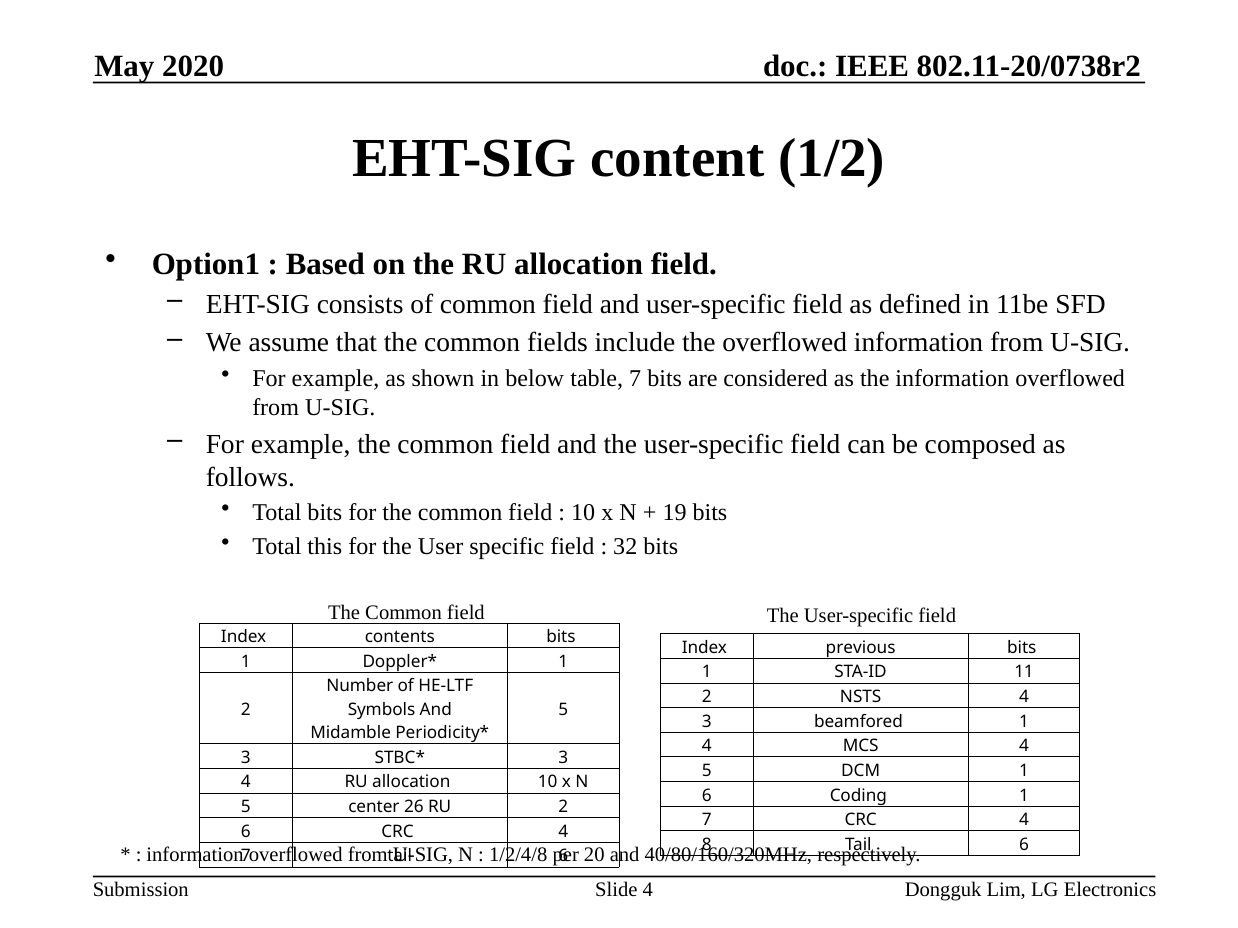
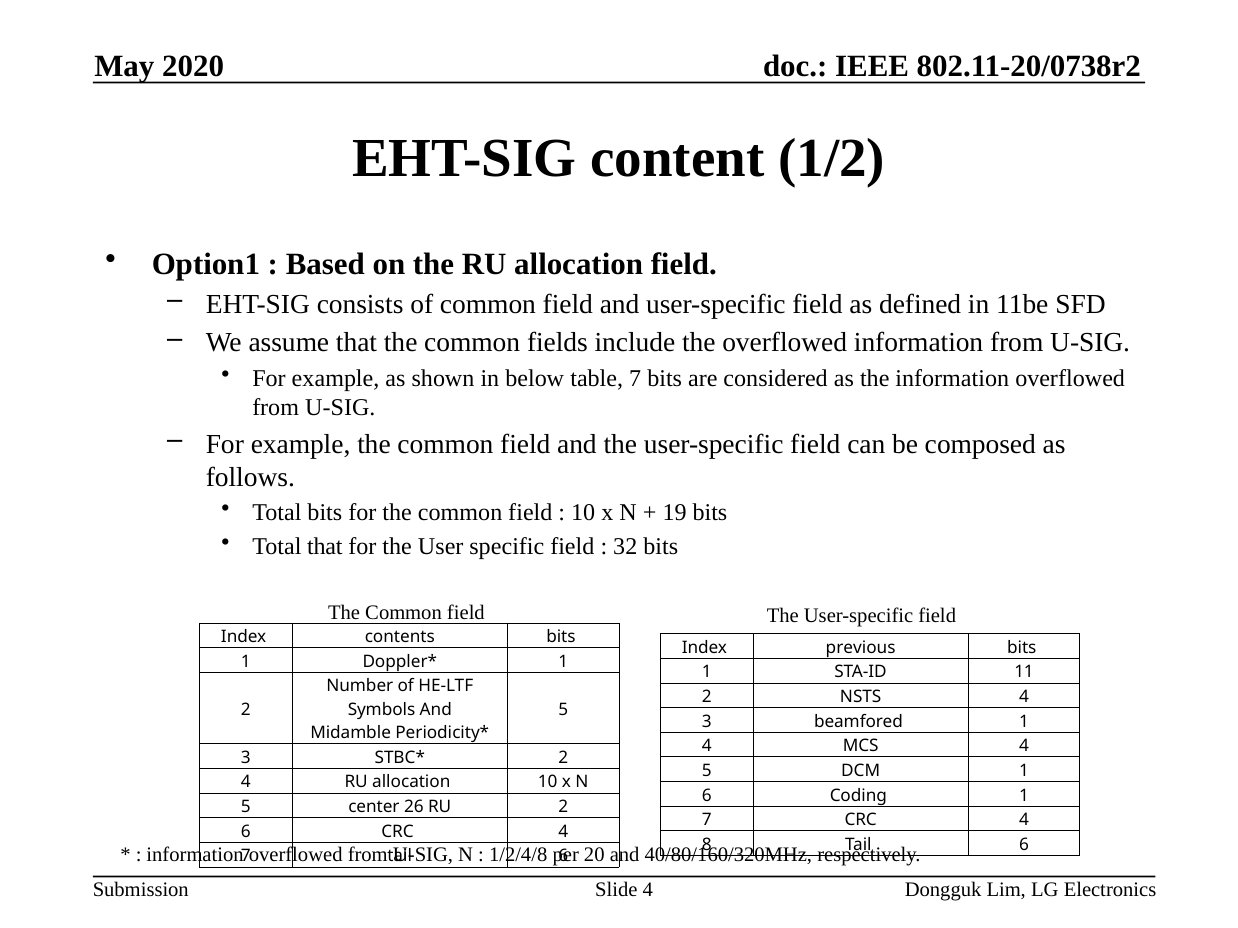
Total this: this -> that (325, 546)
3: 3 -> 2 (563, 758)
